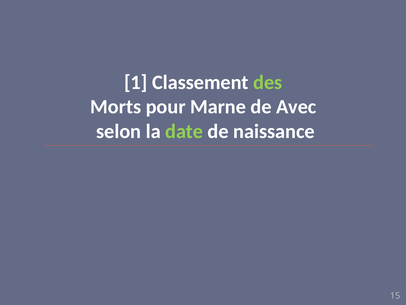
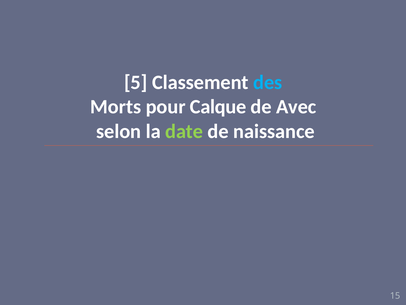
1: 1 -> 5 (136, 82)
des colour: light green -> light blue (268, 82)
Marne: Marne -> Calque (218, 107)
